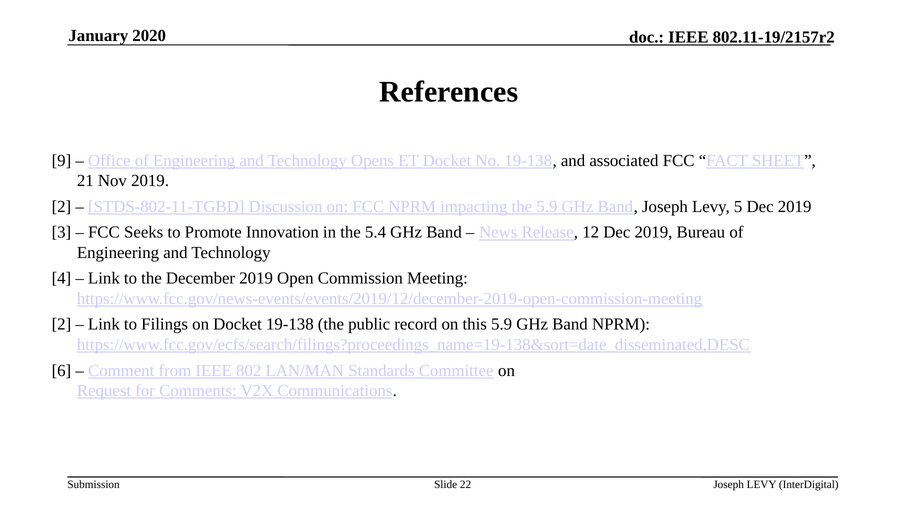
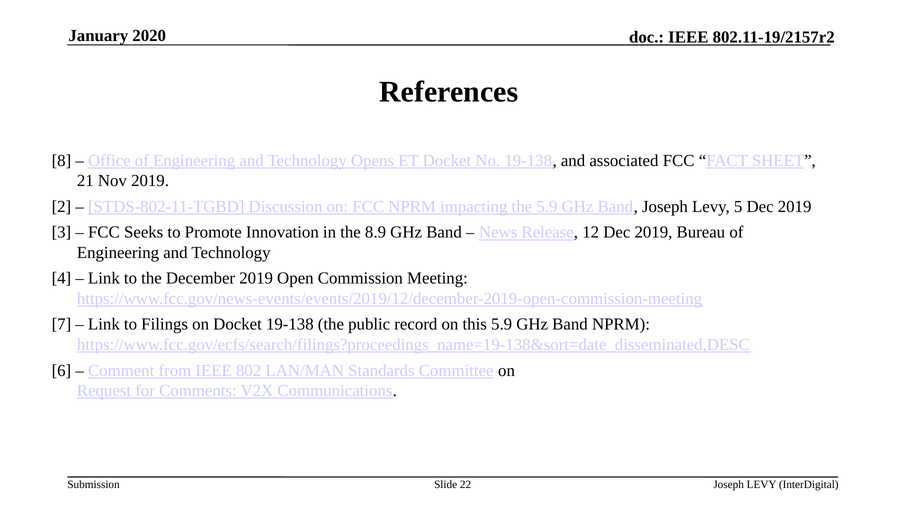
9: 9 -> 8 (61, 161)
5.4: 5.4 -> 8.9 (376, 232)
2: 2 -> 7 (61, 325)
